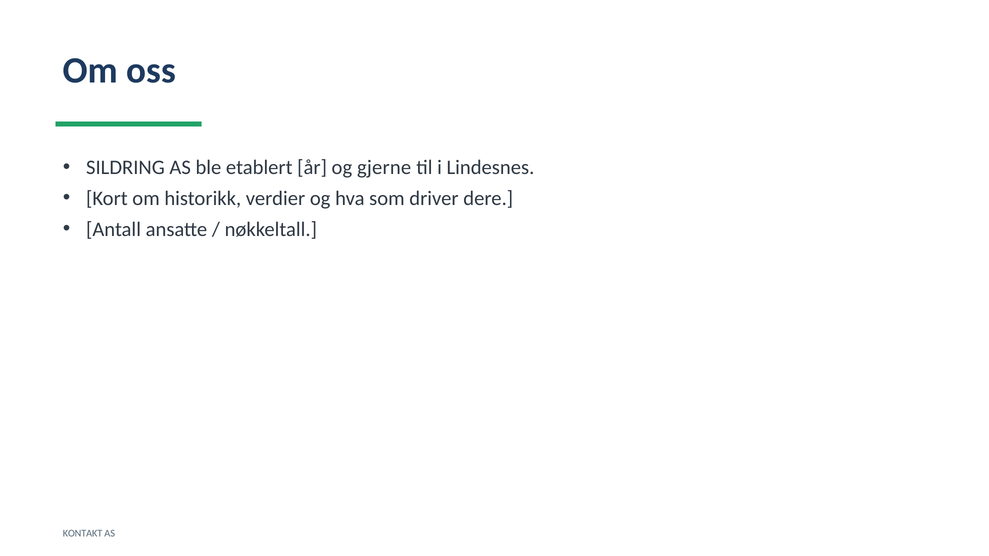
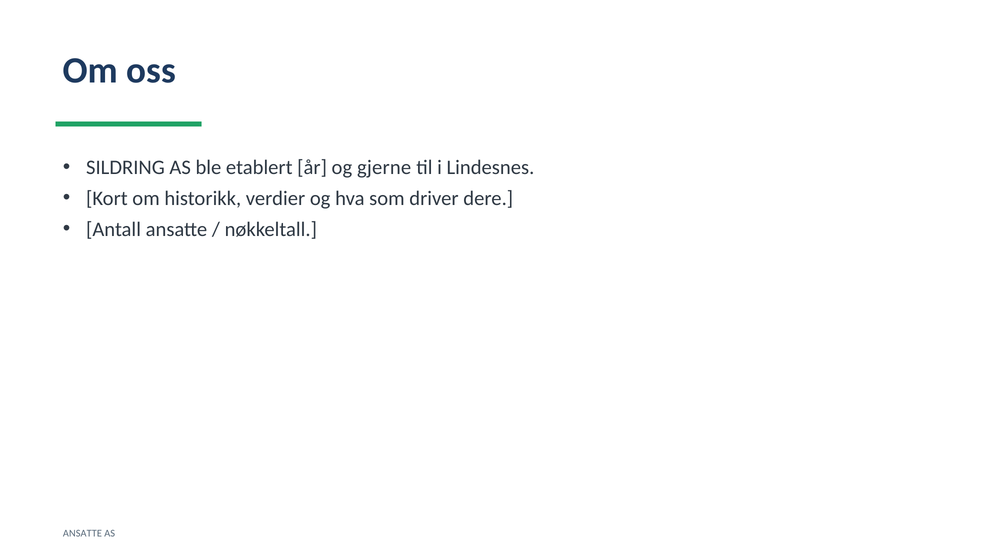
KONTAKT: KONTAKT -> ANSATTE (82, 534)
